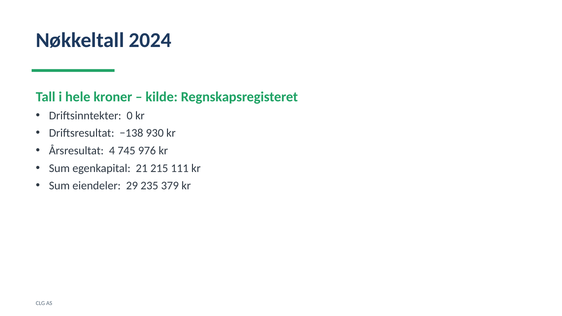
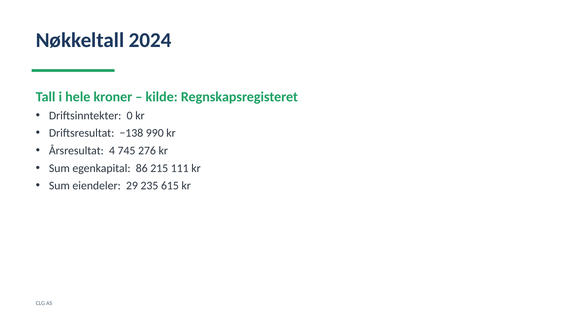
930: 930 -> 990 (155, 133)
976: 976 -> 276 (147, 151)
21: 21 -> 86 (142, 168)
379: 379 -> 615 (170, 186)
